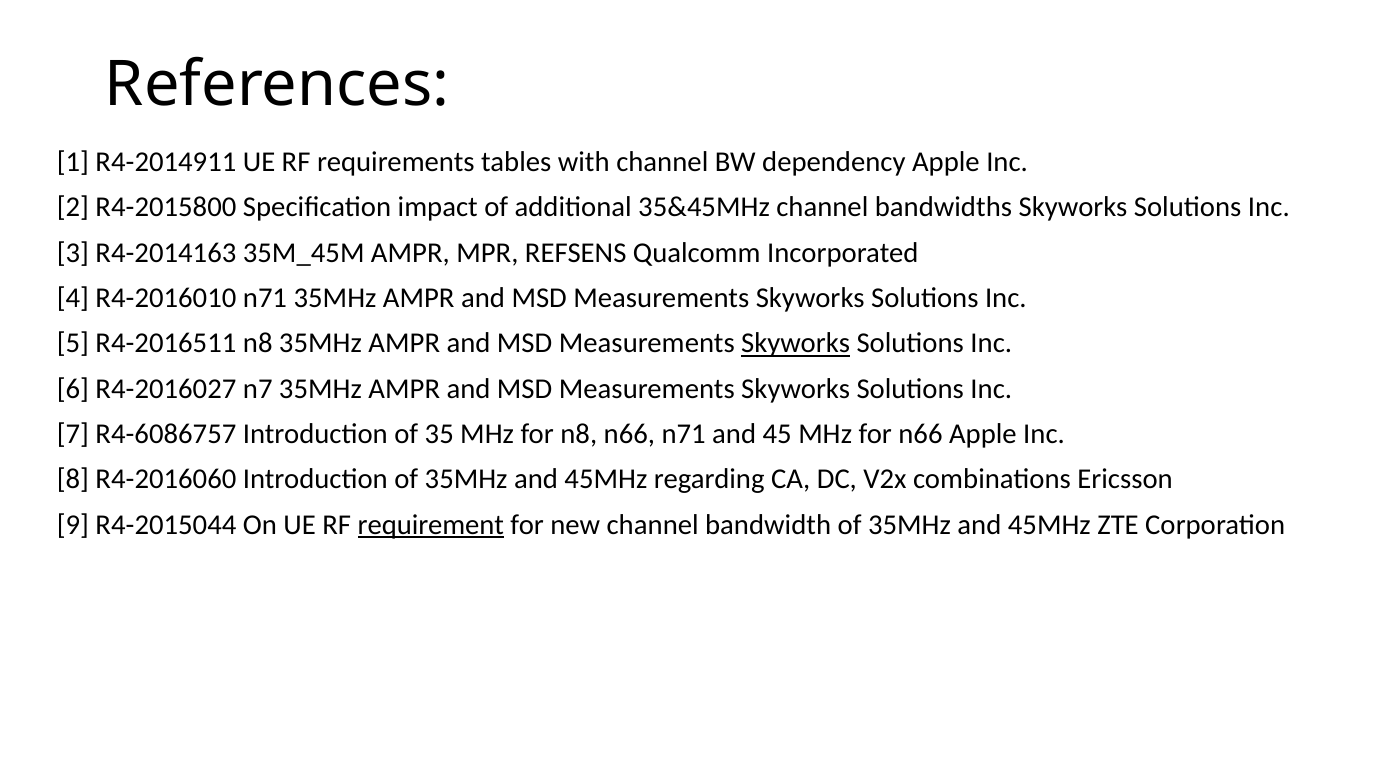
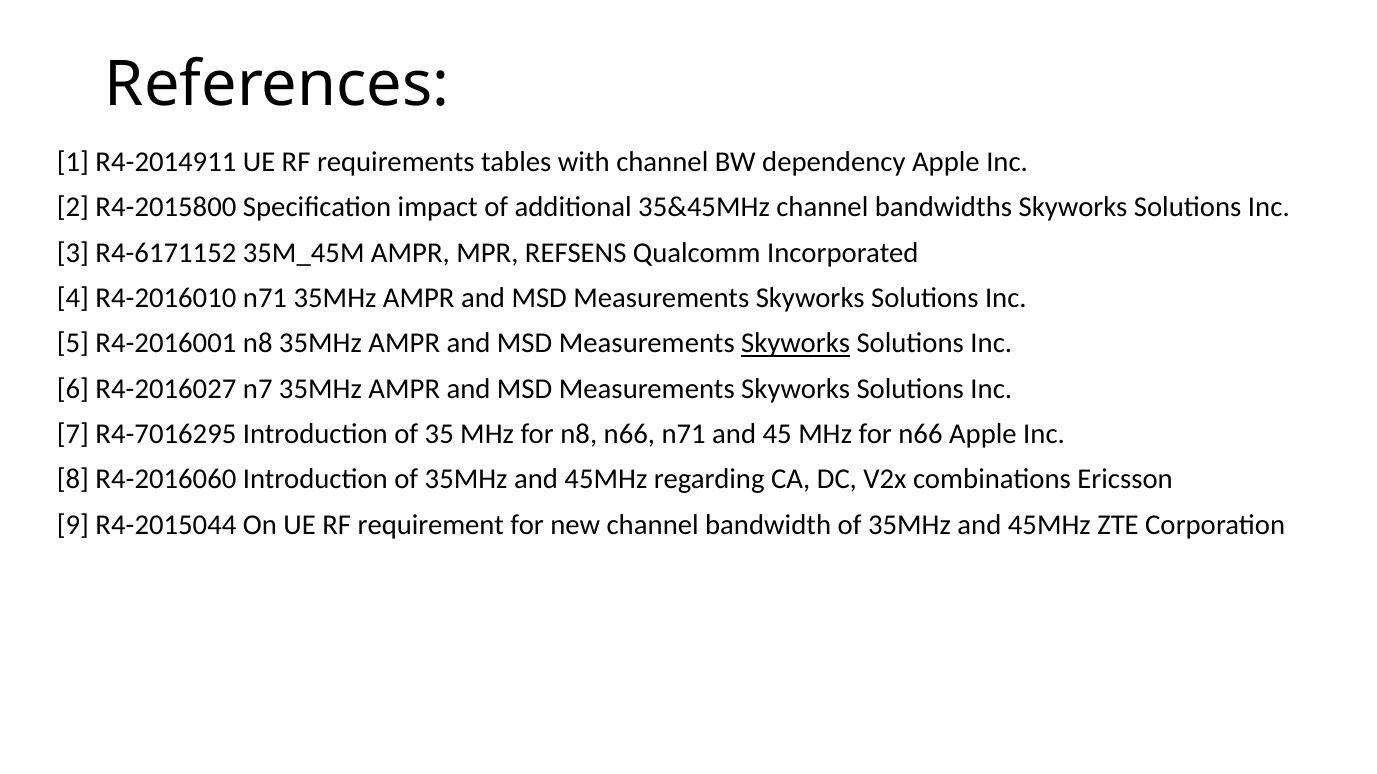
R4-2014163: R4-2014163 -> R4-6171152 (166, 253)
R4-2016511: R4-2016511 -> R4-2016001 (166, 344)
R4-6086757: R4-6086757 -> R4-7016295 (166, 434)
requirement underline: present -> none (431, 525)
